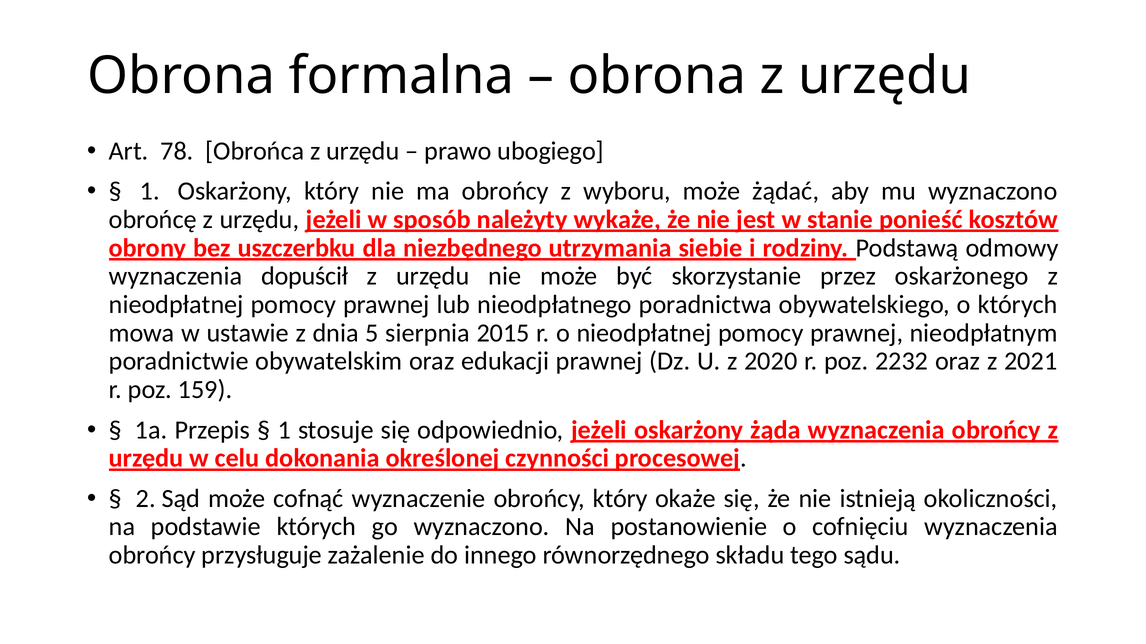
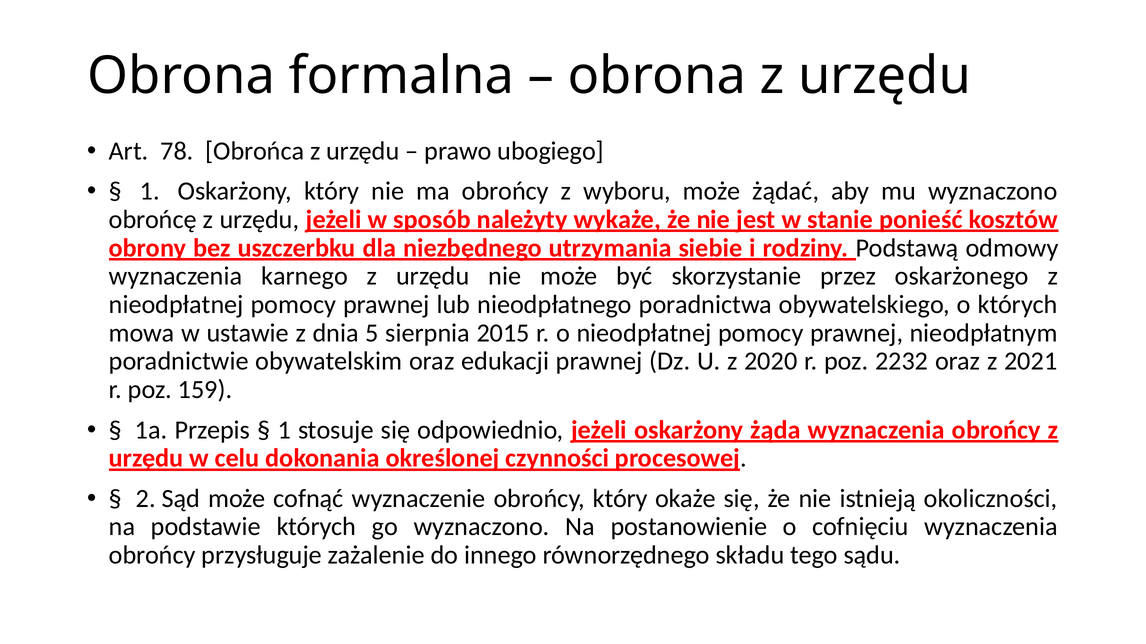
dopuścił: dopuścił -> karnego (305, 277)
